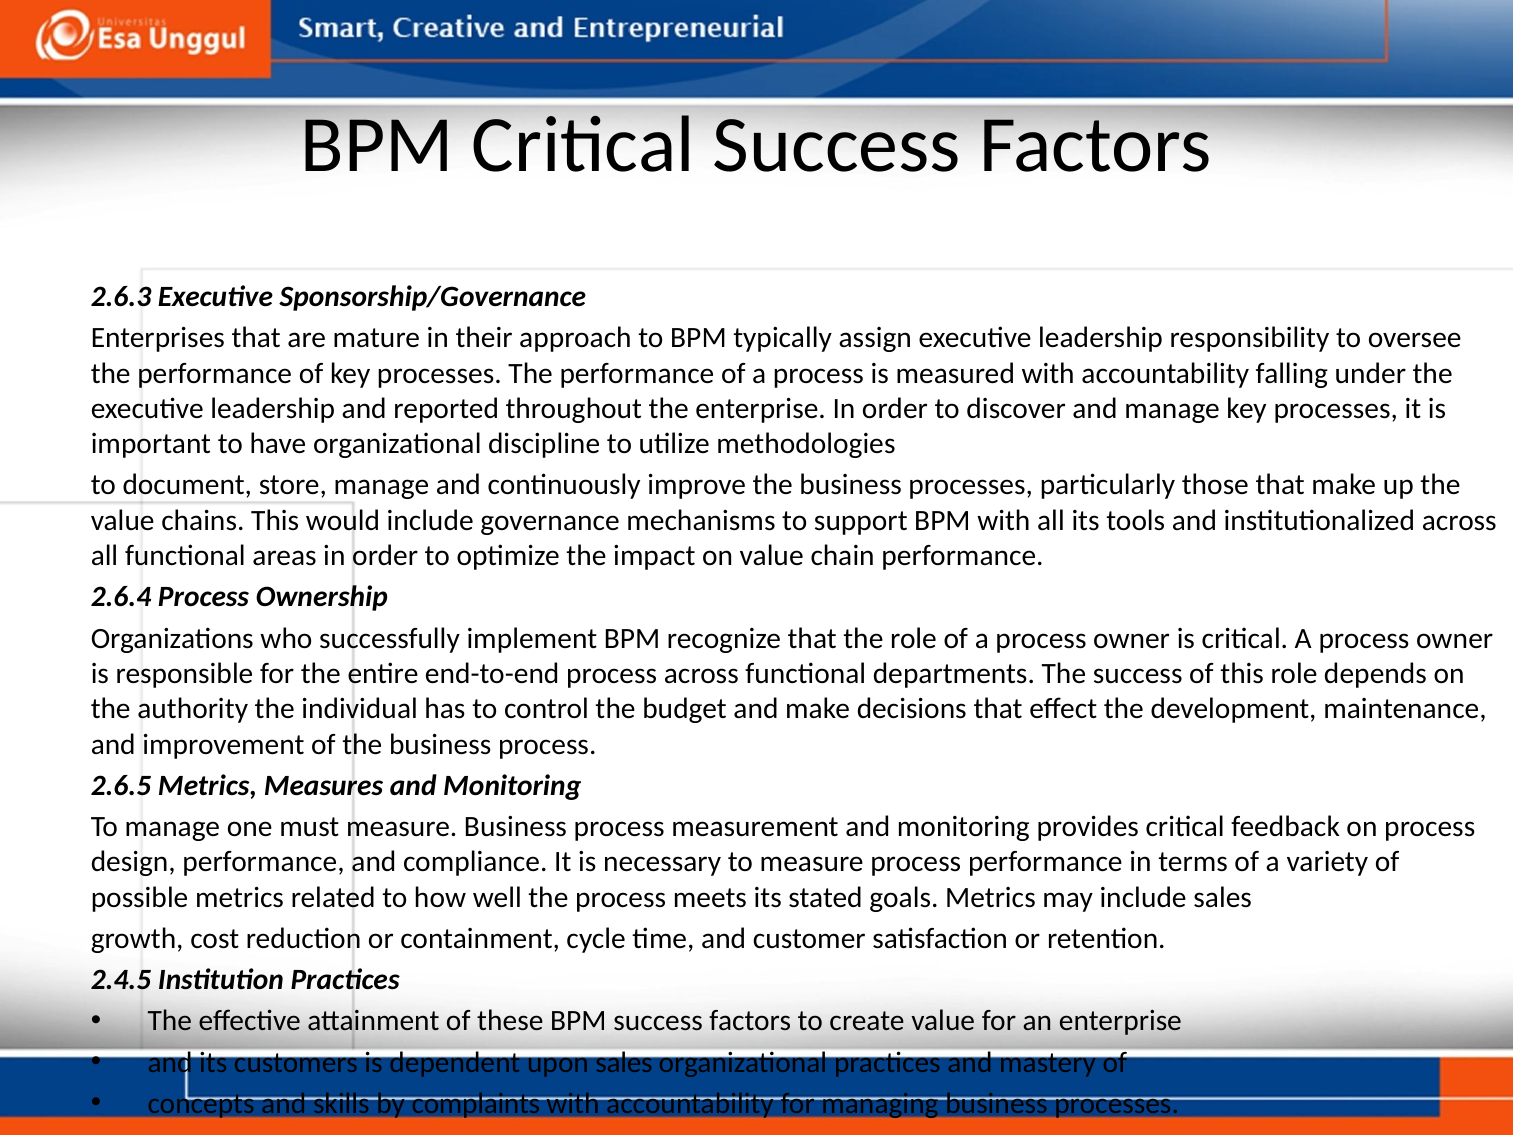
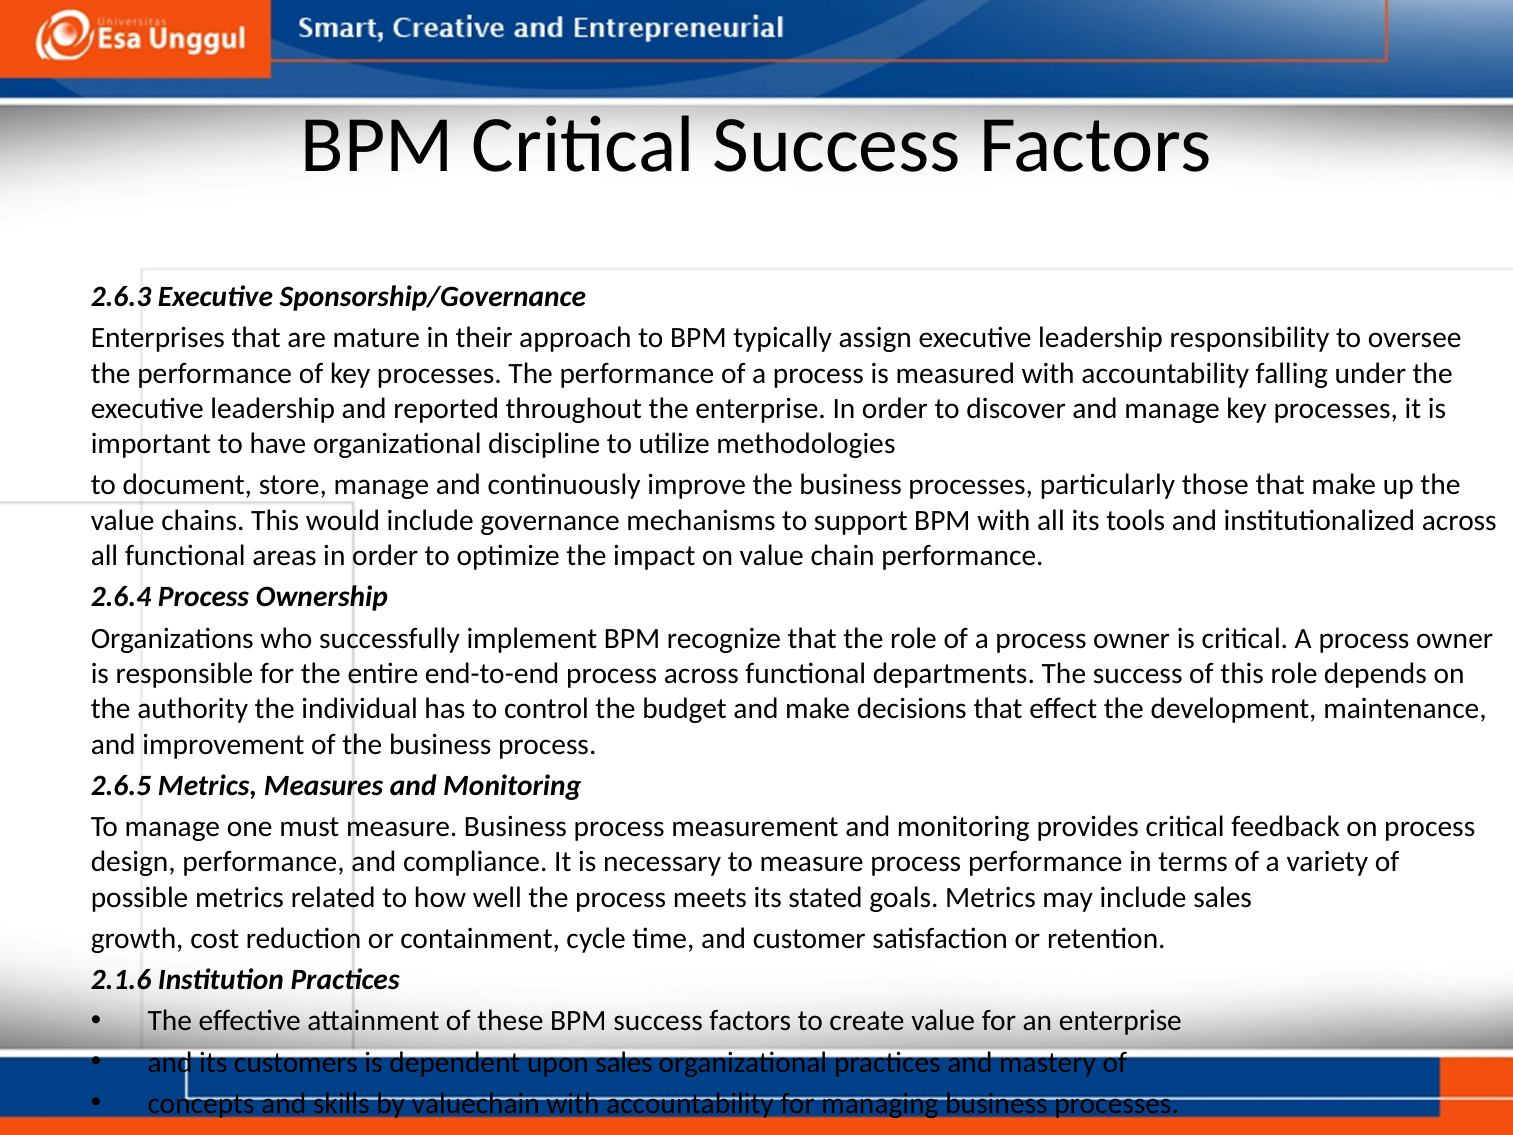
2.4.5: 2.4.5 -> 2.1.6 (121, 980)
complaints: complaints -> valuechain (476, 1103)
